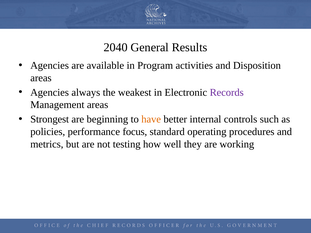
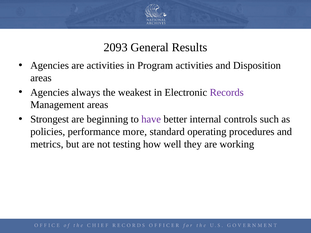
2040: 2040 -> 2093 (116, 47)
are available: available -> activities (105, 66)
have colour: orange -> purple (151, 119)
focus: focus -> more (135, 132)
